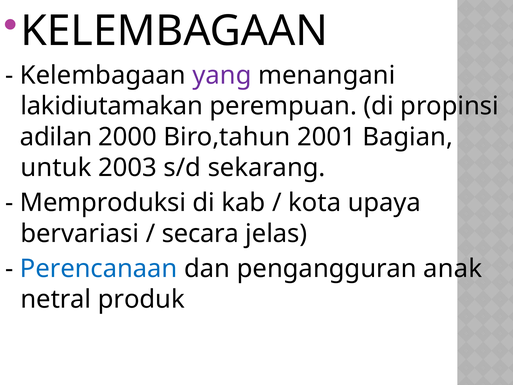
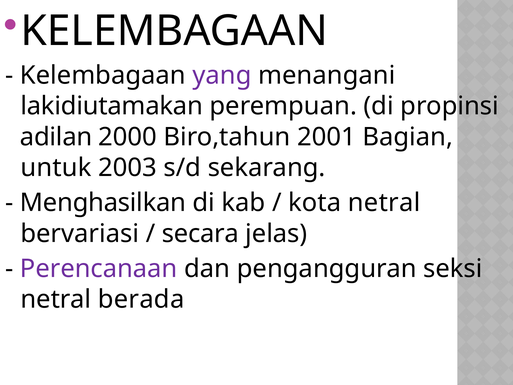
Memproduksi: Memproduksi -> Menghasilkan (103, 203)
kota upaya: upaya -> netral (384, 203)
Perencanaan colour: blue -> purple (99, 269)
anak: anak -> seksi (453, 269)
produk: produk -> berada (141, 299)
